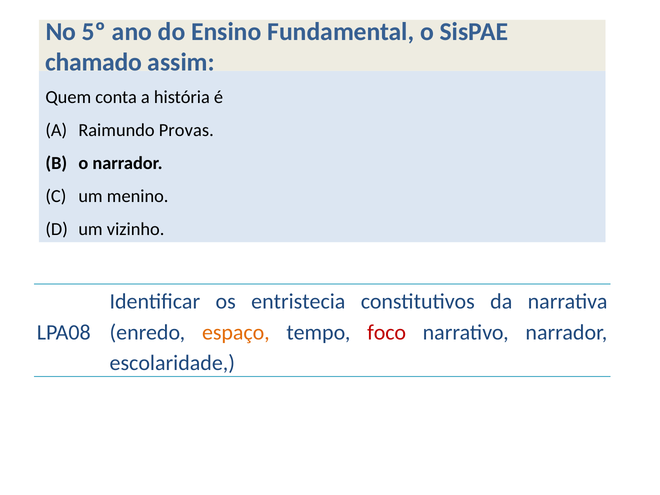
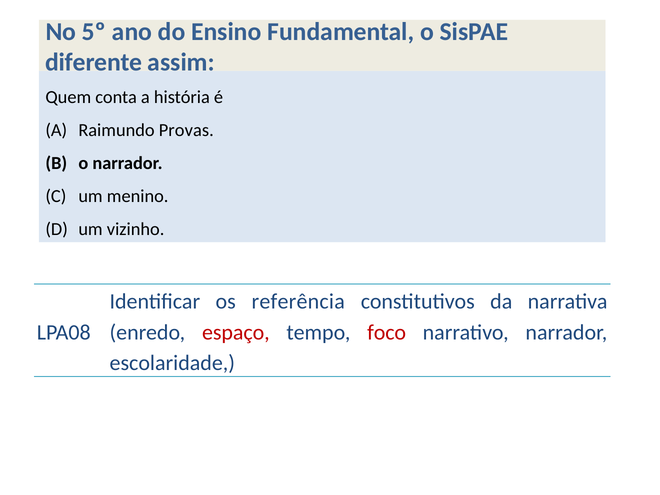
chamado: chamado -> diferente (94, 62)
entristecia: entristecia -> referência (298, 302)
espaço colour: orange -> red (236, 332)
